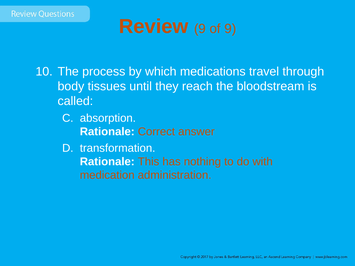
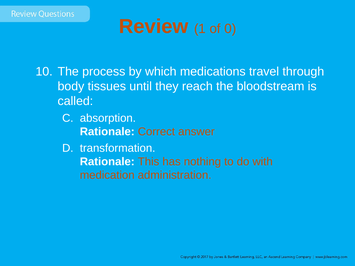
Review 9: 9 -> 1 (200, 29)
of 9: 9 -> 0 (230, 29)
